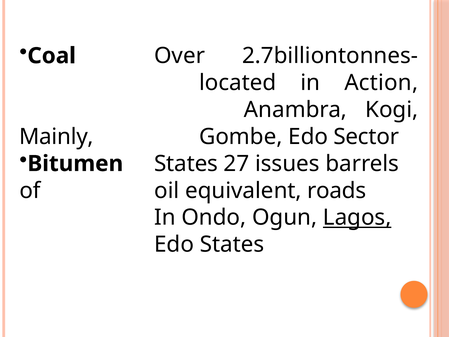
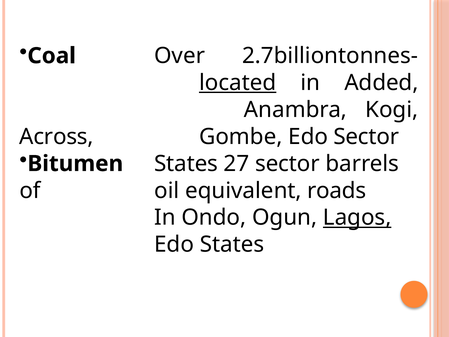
located underline: none -> present (238, 83)
Action: Action -> Added (381, 83)
Mainly: Mainly -> Across (56, 137)
27 issues: issues -> sector (287, 164)
